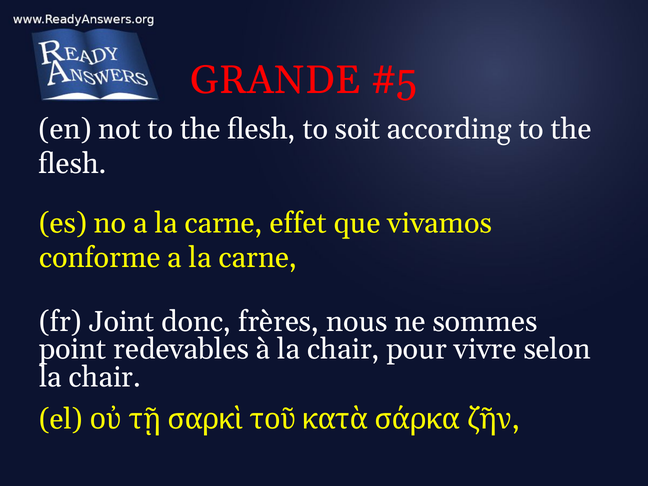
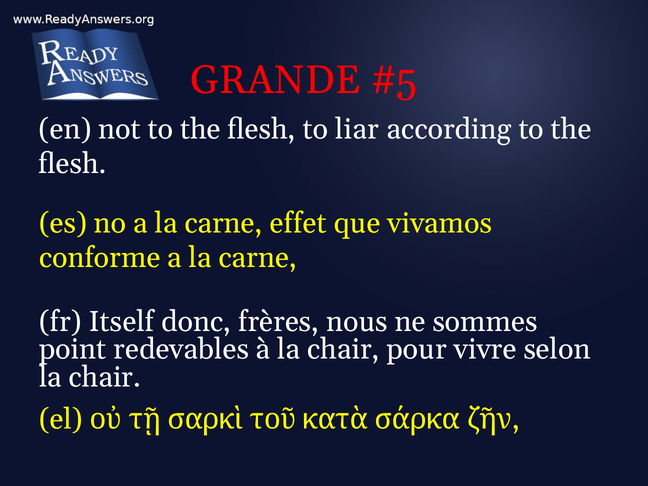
soit: soit -> liar (357, 129)
Joint: Joint -> Itself (121, 322)
